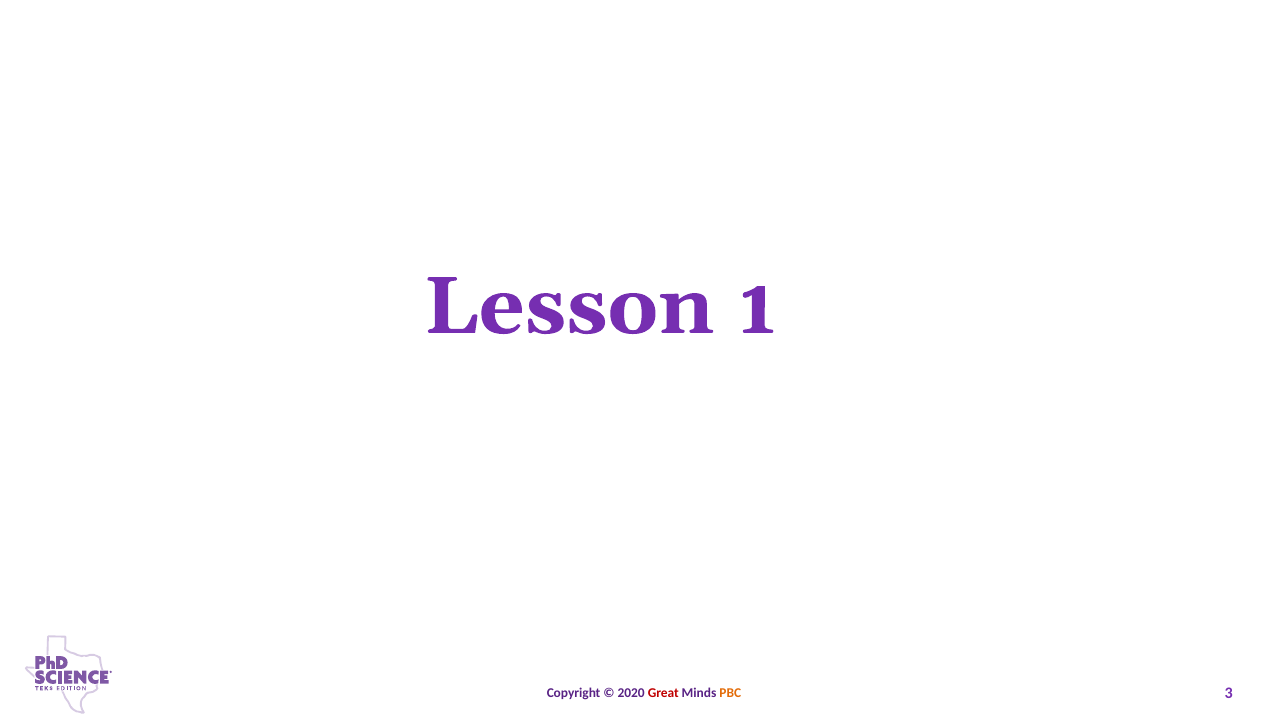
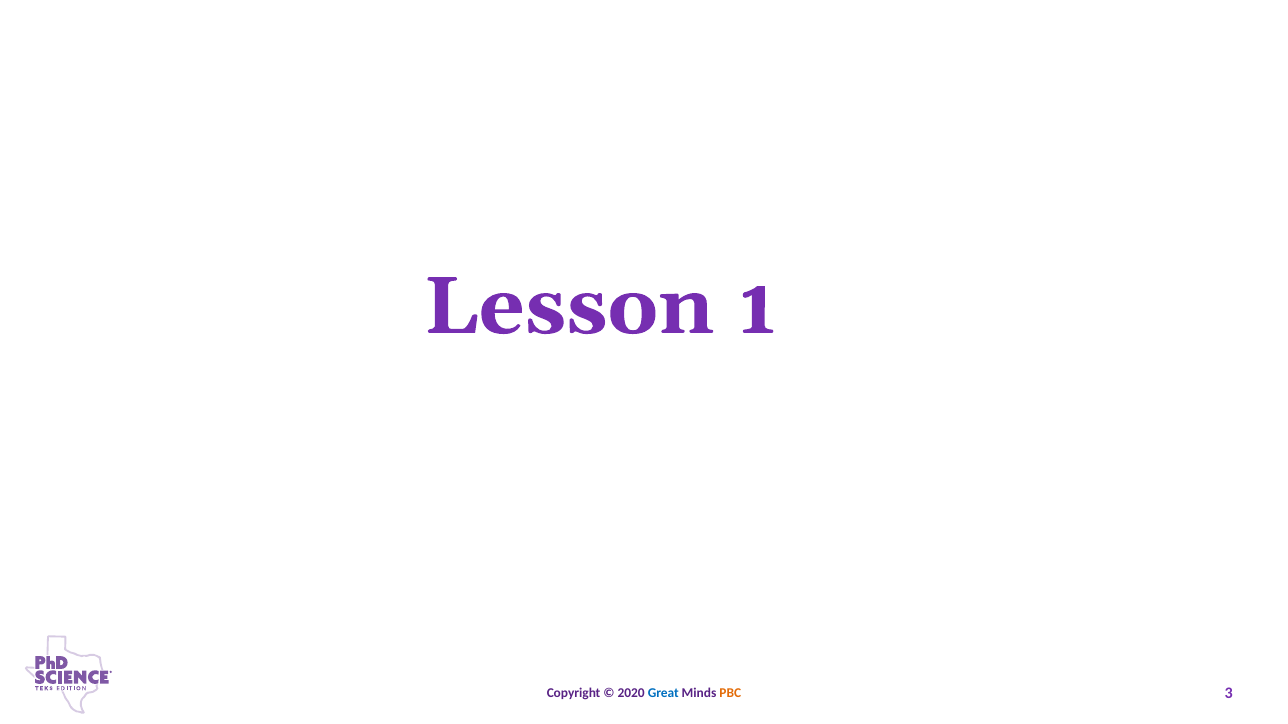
Great colour: red -> blue (663, 694)
